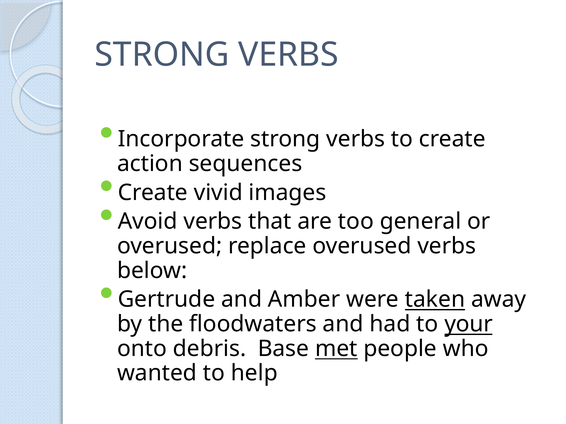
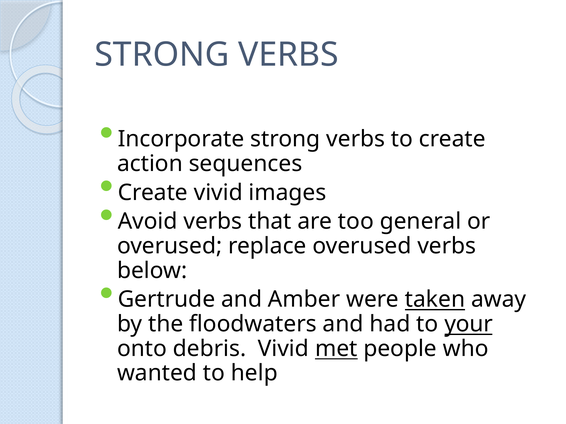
debris Base: Base -> Vivid (283, 349)
